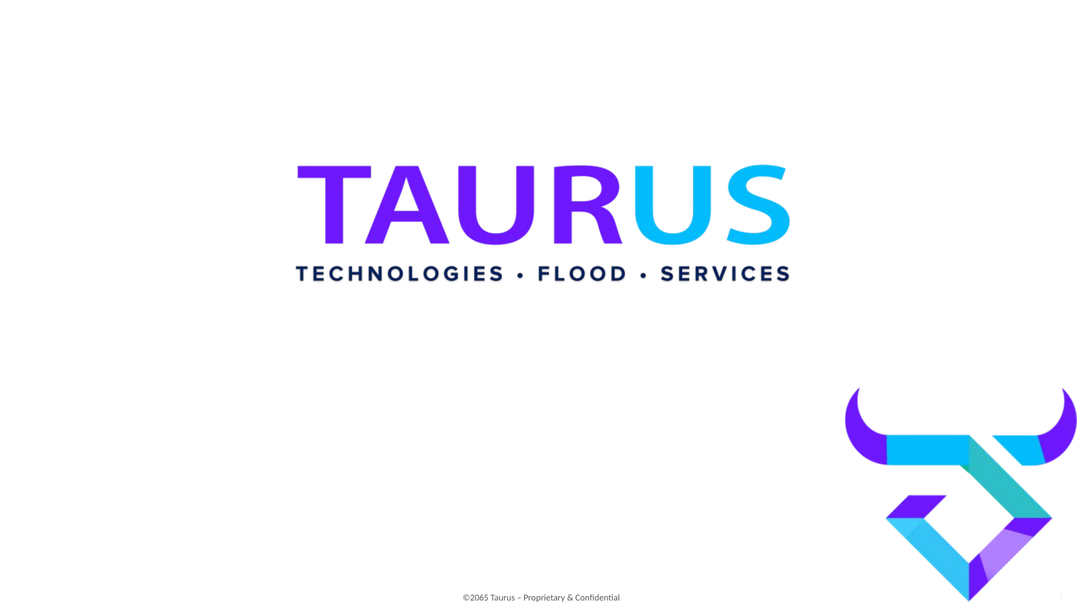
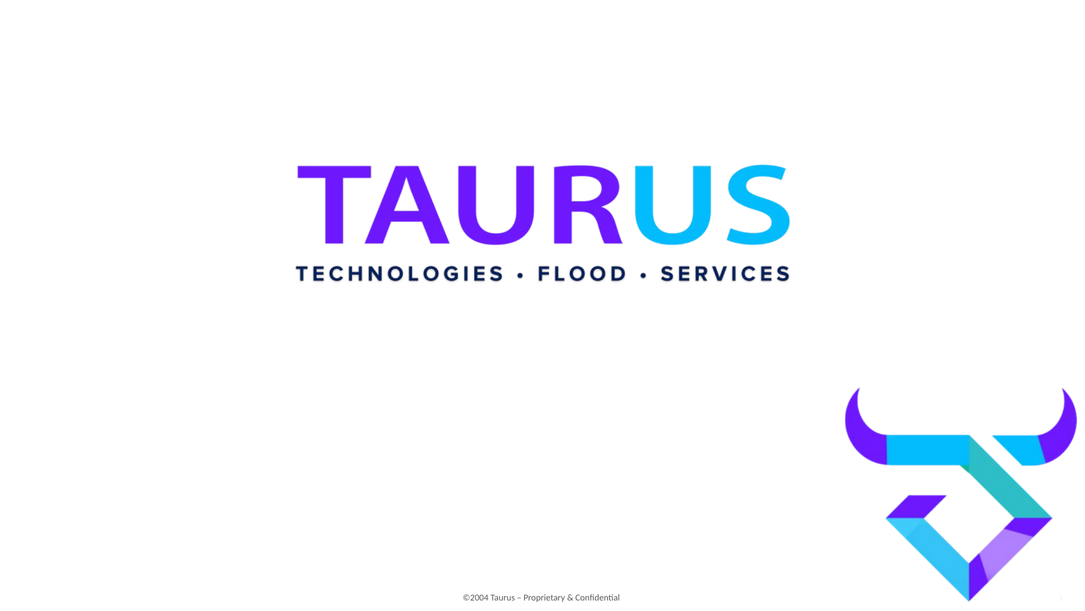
©2065: ©2065 -> ©2004 (476, 597)
